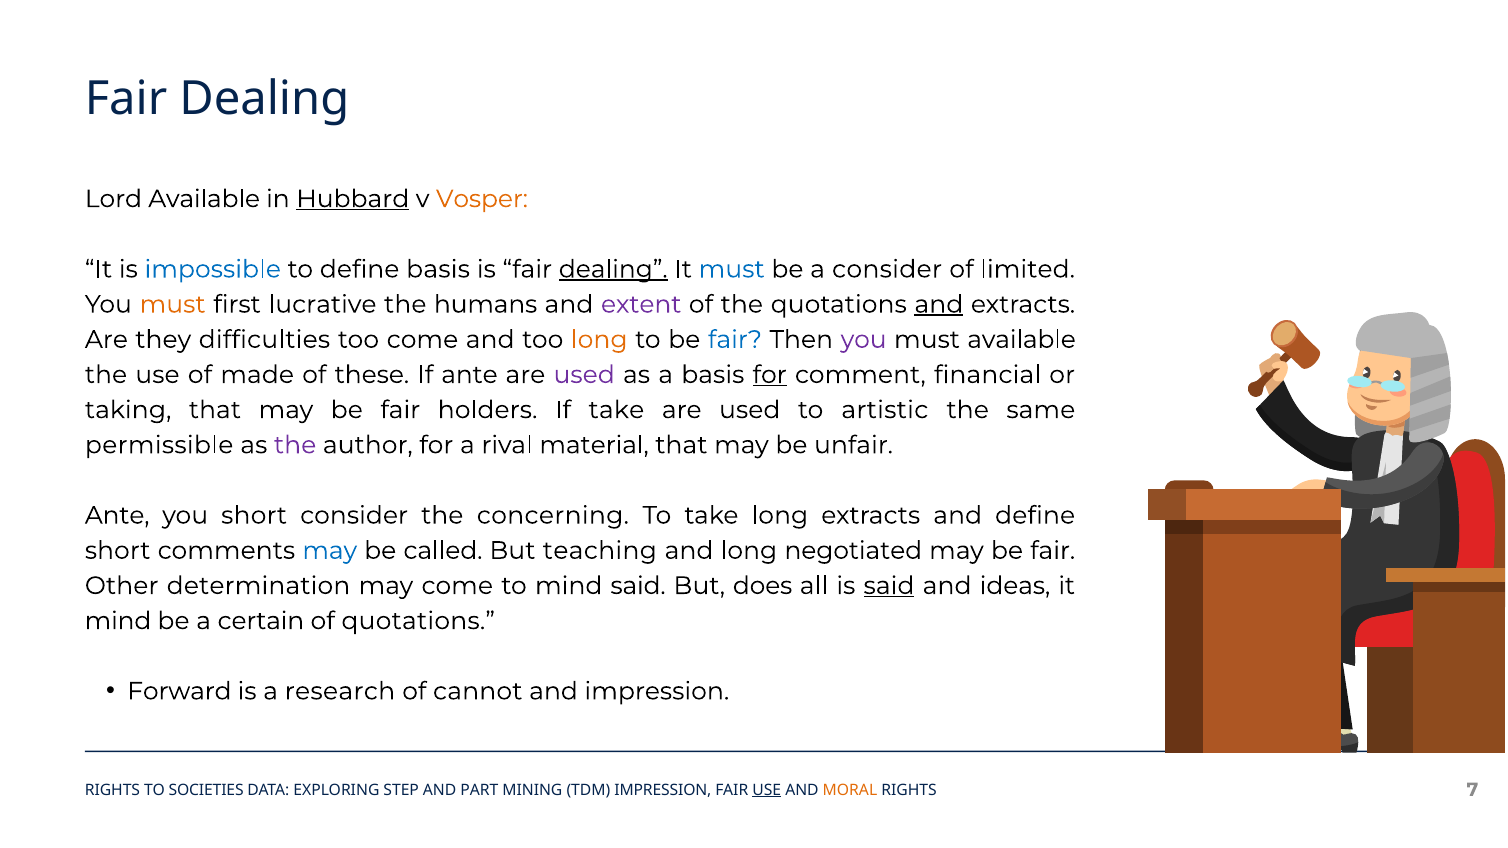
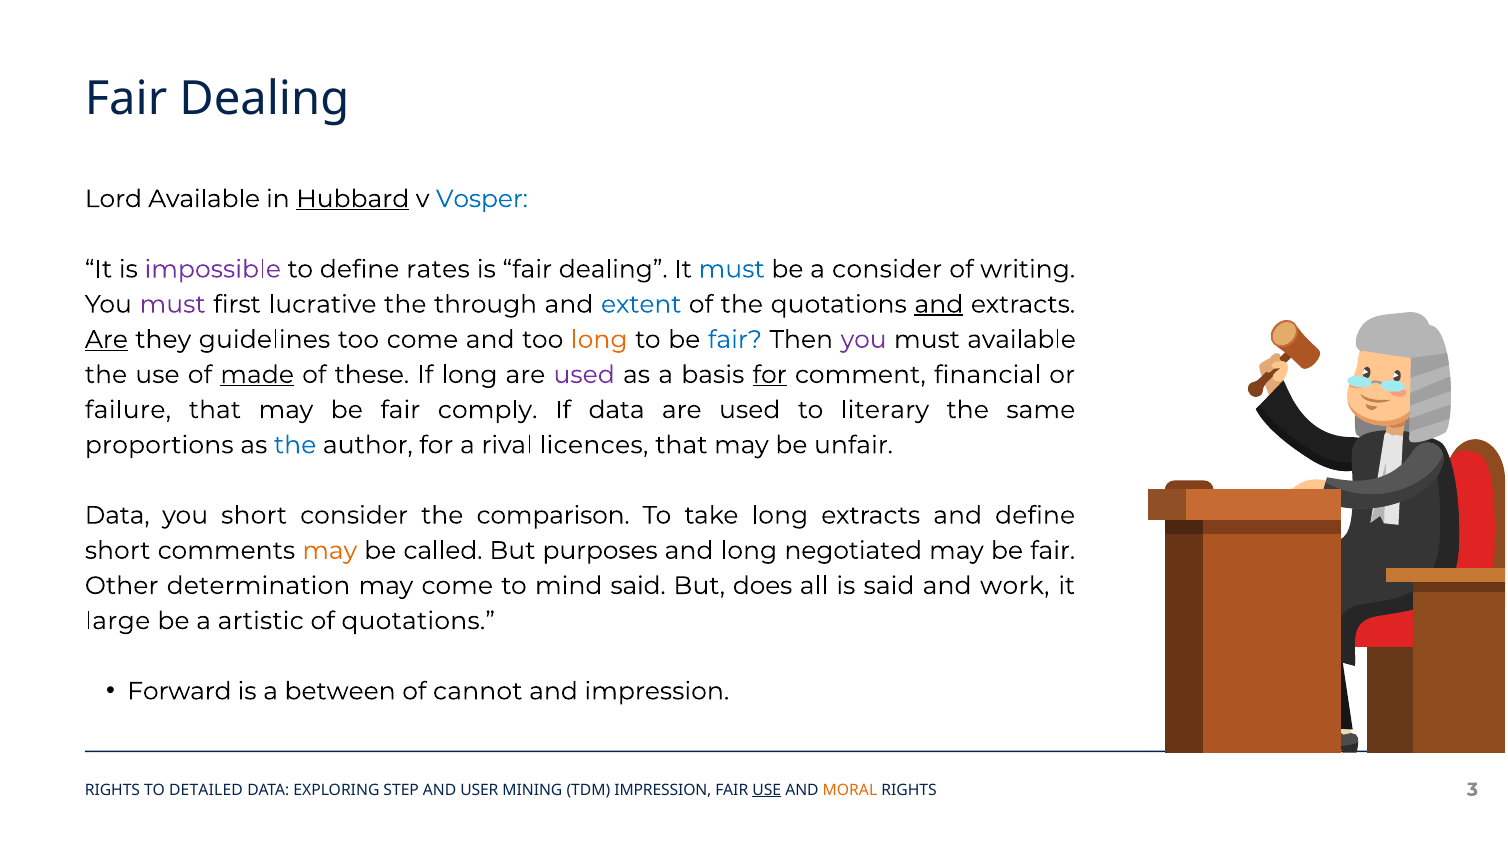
Vosper colour: orange -> blue (482, 199)
impossible colour: blue -> purple (213, 269)
define basis: basis -> rates (438, 269)
dealing underline: present -> none (613, 269)
limited: limited -> writing (1028, 269)
must colour: orange -> purple (173, 304)
humans: humans -> through (486, 304)
extent colour: purple -> blue (641, 304)
Are underline: none -> present (106, 340)
difficulties: difficulties -> guidelines (264, 340)
made underline: none -> present (257, 375)
If ante: ante -> long (469, 375)
taking: taking -> failure (128, 410)
holders: holders -> comply (488, 410)
If take: take -> data (617, 410)
artistic: artistic -> literary (885, 410)
permissible: permissible -> proportions (159, 445)
the colour: purple -> blue (295, 445)
material: material -> licences (594, 445)
Ante: Ante -> Data (117, 516)
concerning: concerning -> comparison (553, 516)
may colour: blue -> orange (330, 551)
teaching: teaching -> purposes (600, 551)
said underline: present -> none (889, 586)
ideas: ideas -> work (1015, 586)
mind: mind -> large (118, 621)
certain: certain -> artistic (261, 621)
research: research -> between (340, 691)
SOCIETIES: SOCIETIES -> DETAILED (206, 790)
PART: PART -> USER (479, 790)
7: 7 -> 3 (1472, 790)
